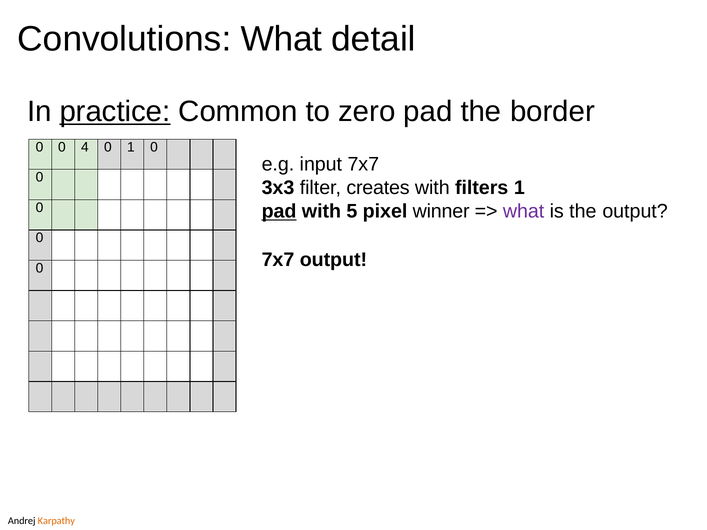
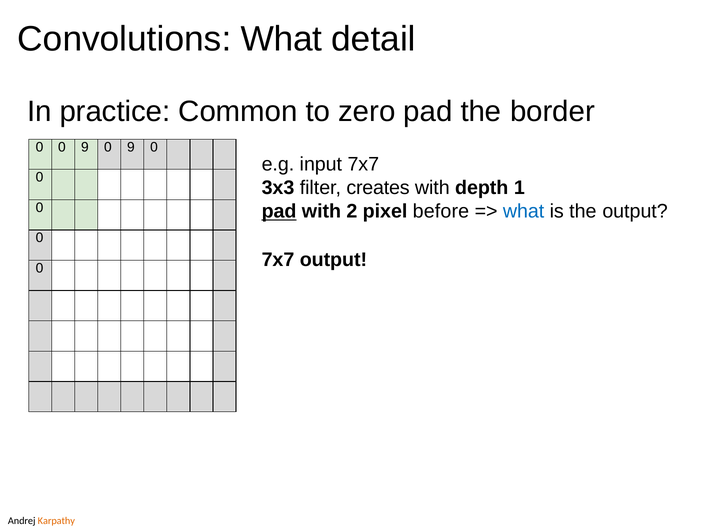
practice underline: present -> none (115, 112)
0 0 4: 4 -> 9 (85, 147)
1: 1 -> 9 (131, 147)
filters: filters -> depth (482, 188)
5: 5 -> 2 (352, 212)
winner: winner -> before (441, 212)
what colour: purple -> blue (524, 212)
